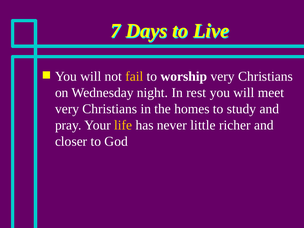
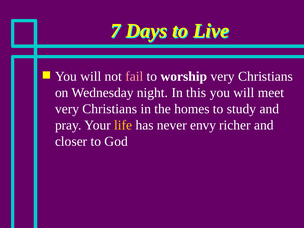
fail colour: yellow -> pink (134, 76)
rest: rest -> this (196, 93)
little: little -> envy (203, 125)
